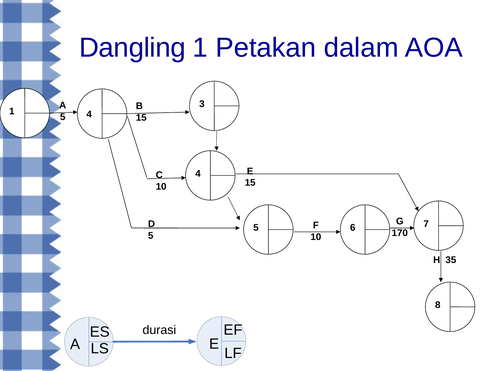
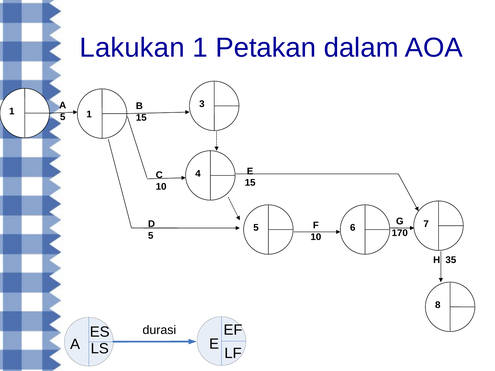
Dangling: Dangling -> Lakukan (132, 48)
1 4: 4 -> 1 (89, 114)
